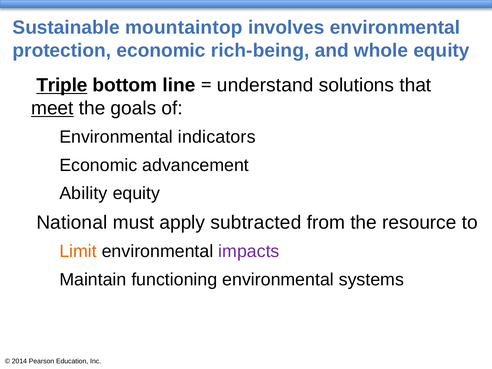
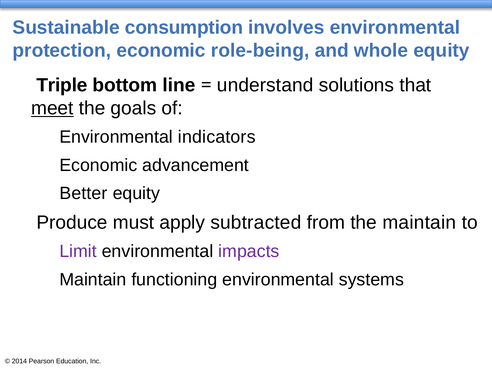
mountaintop: mountaintop -> consumption (184, 27)
rich-being: rich-being -> role-being (260, 50)
Triple underline: present -> none (62, 85)
Ability: Ability -> Better (83, 193)
National: National -> Produce (72, 222)
the resource: resource -> maintain (419, 222)
Limit colour: orange -> purple (78, 251)
